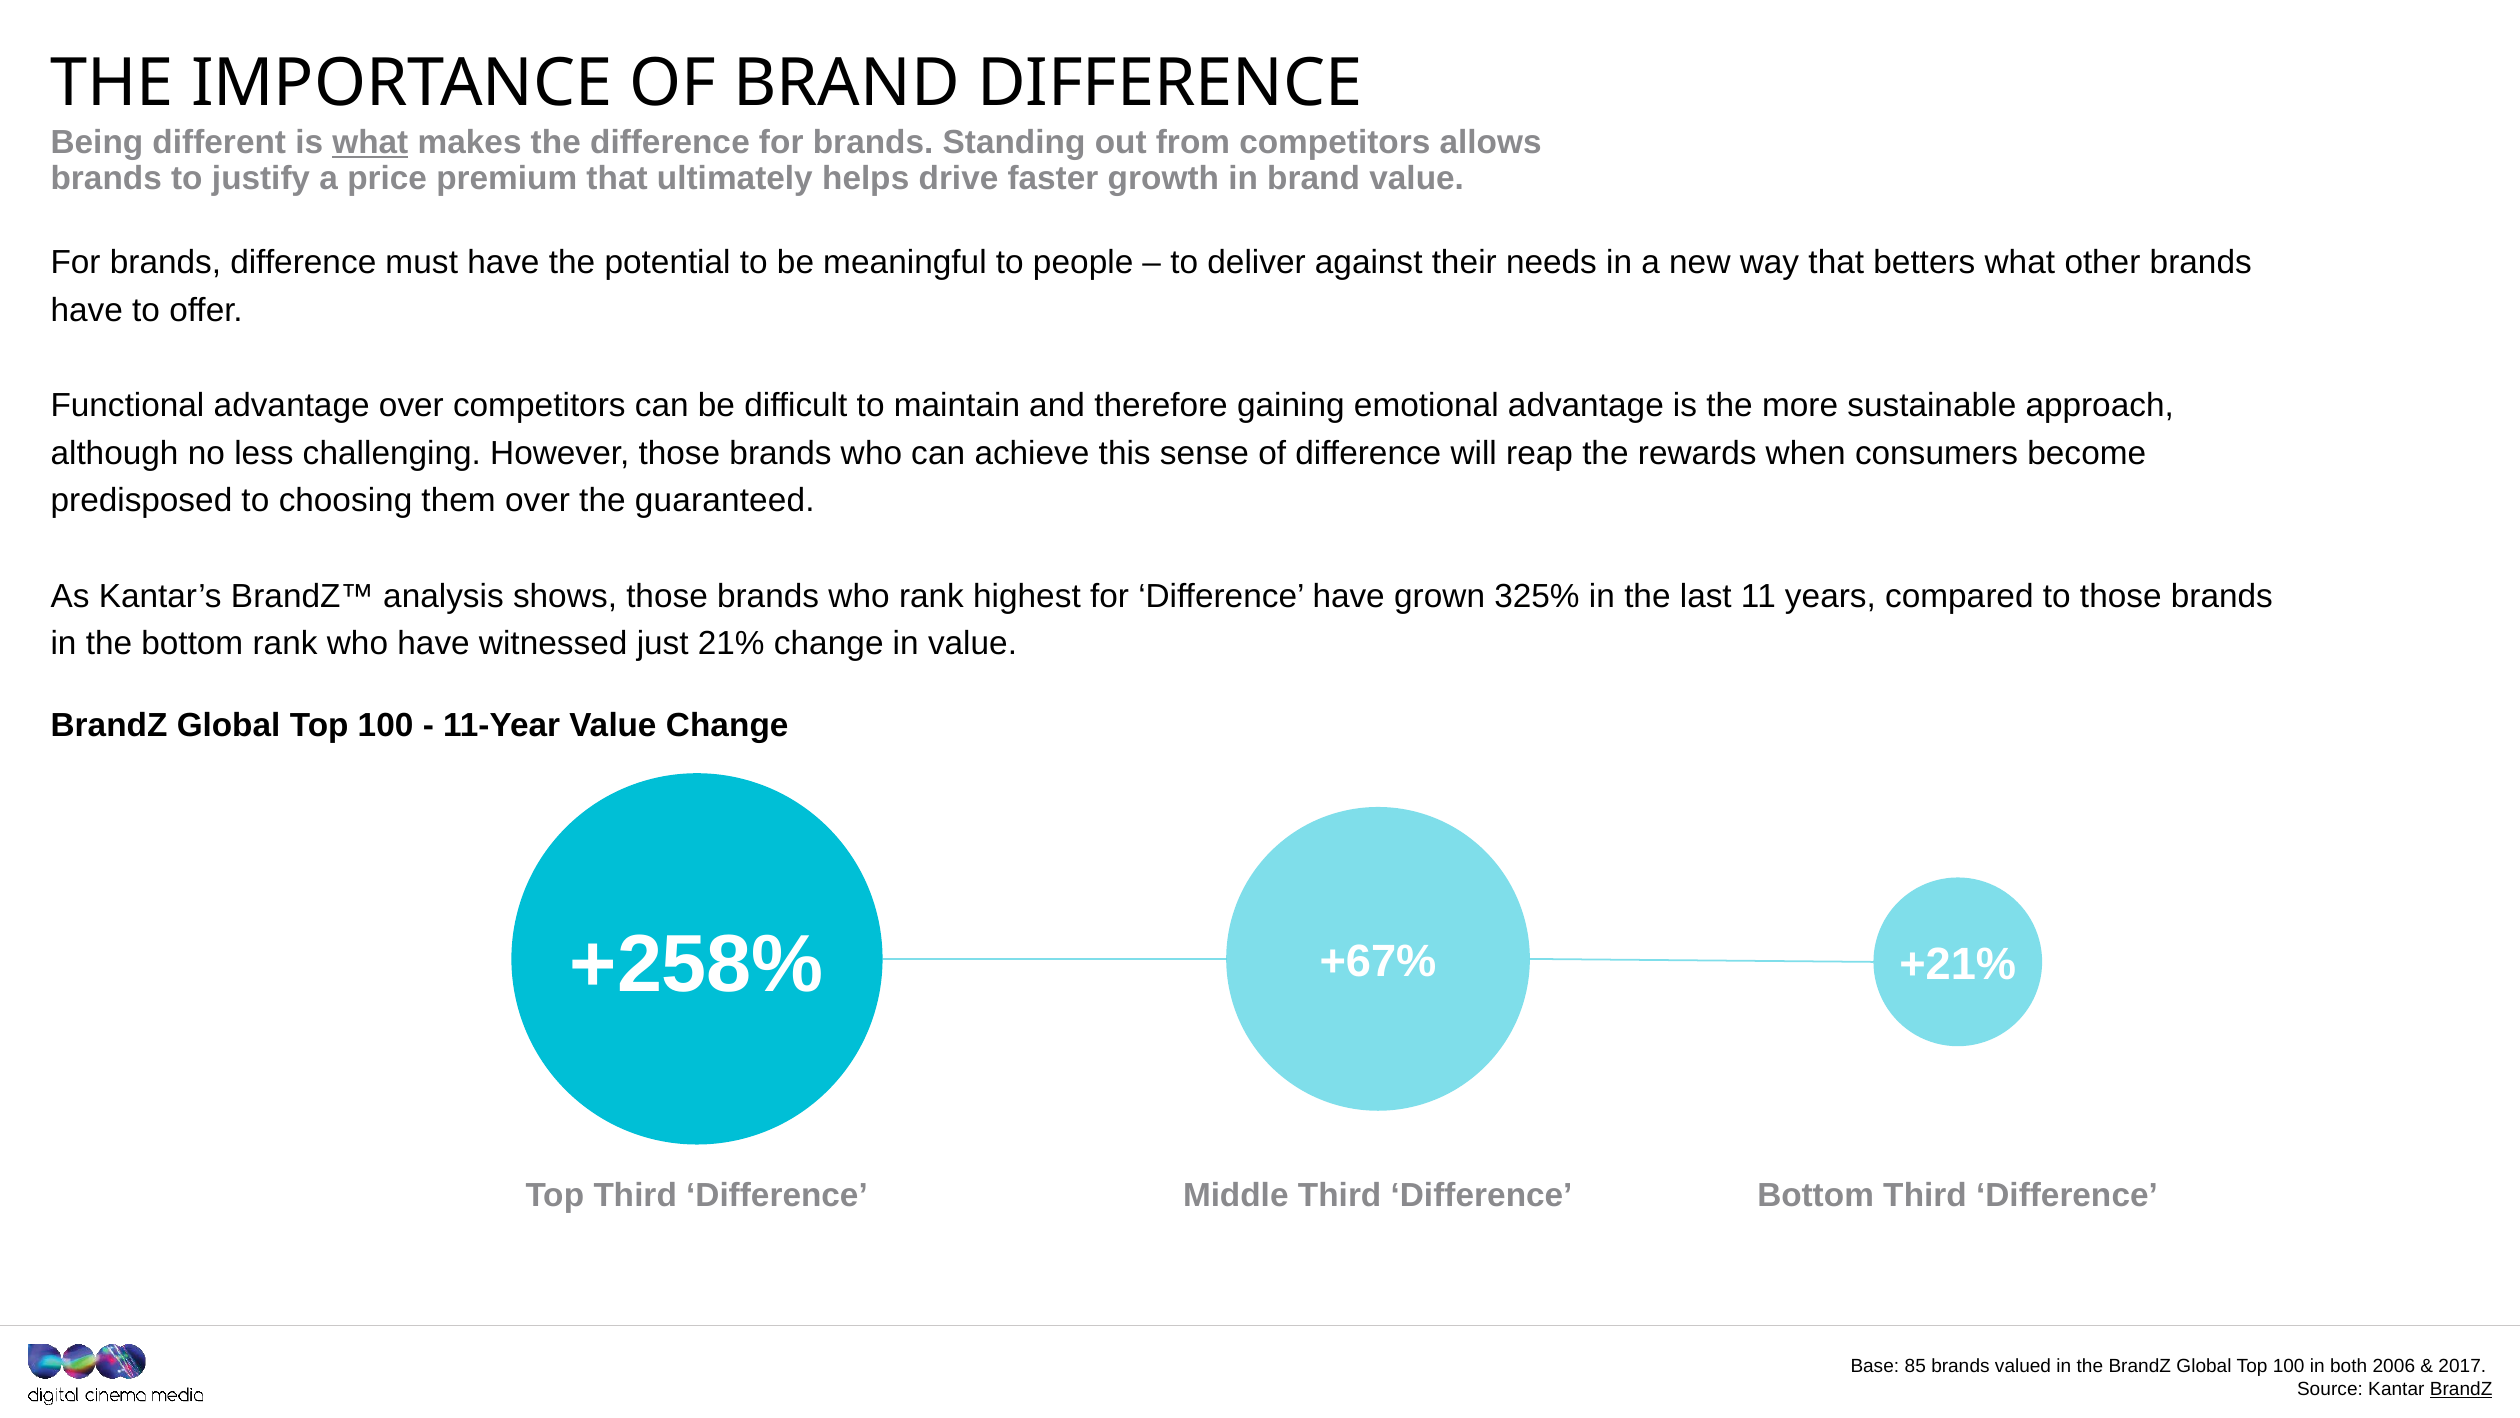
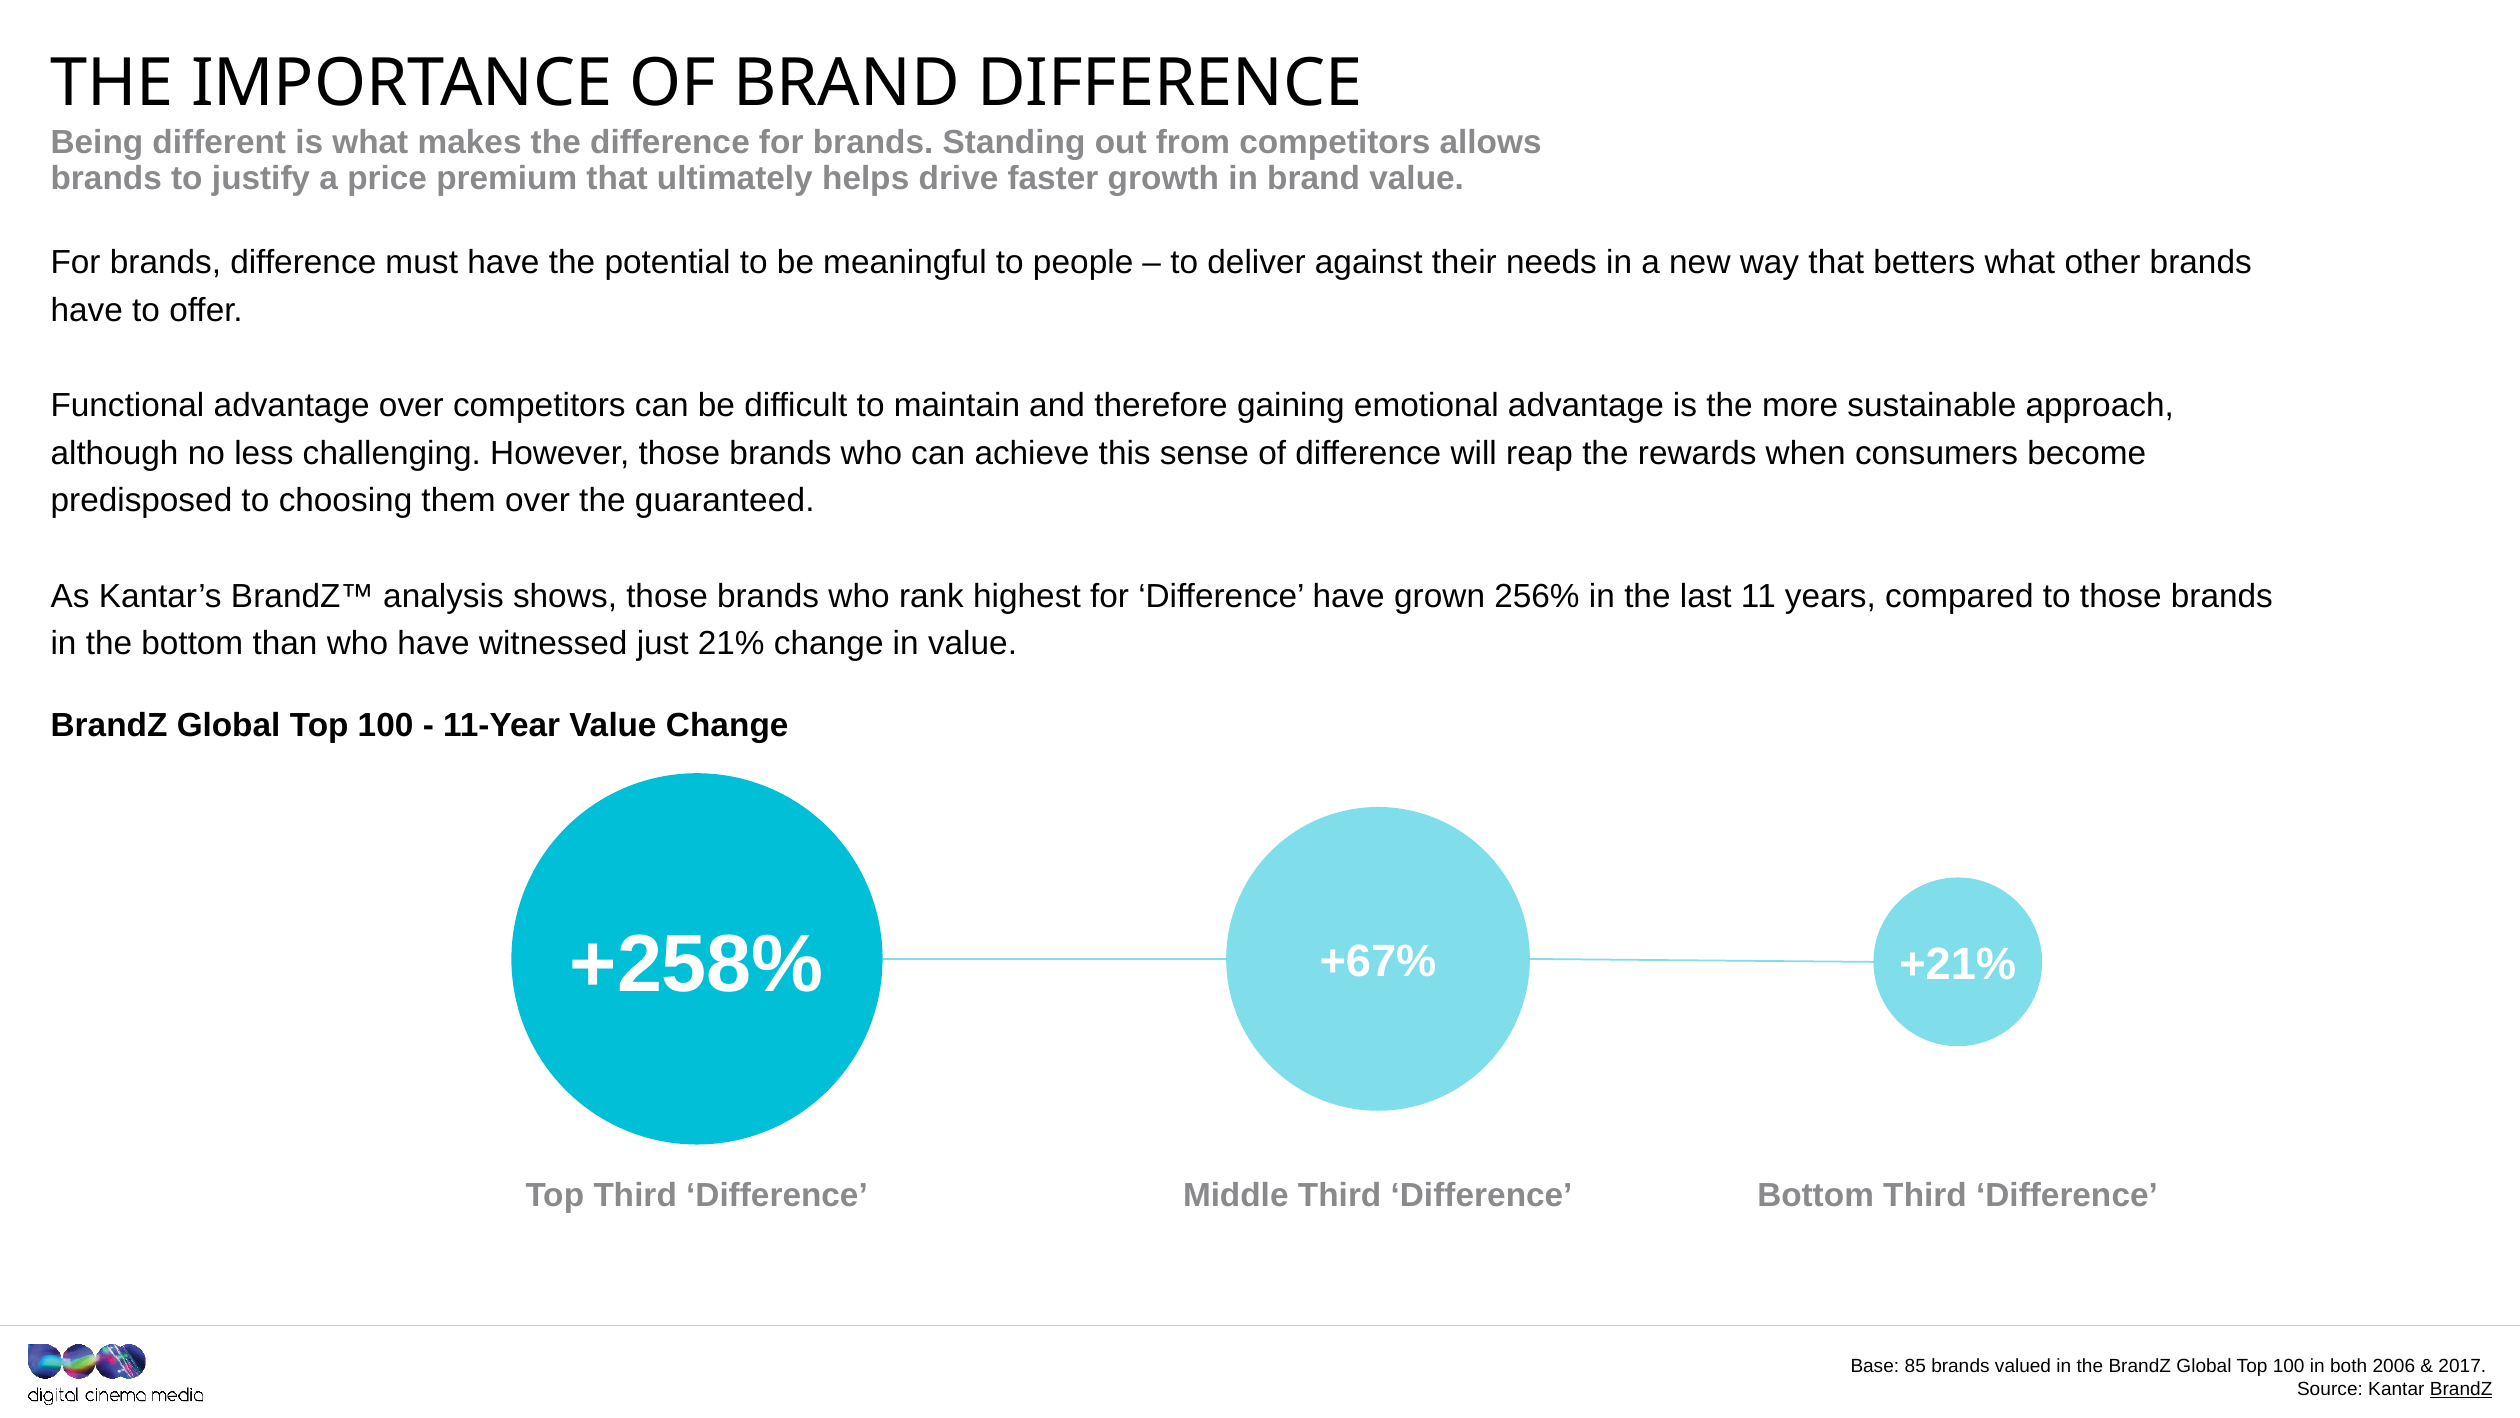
what underline: present -> none (370, 143)
325%: 325% -> 256% (1537, 596)
bottom rank: rank -> than (285, 644)
